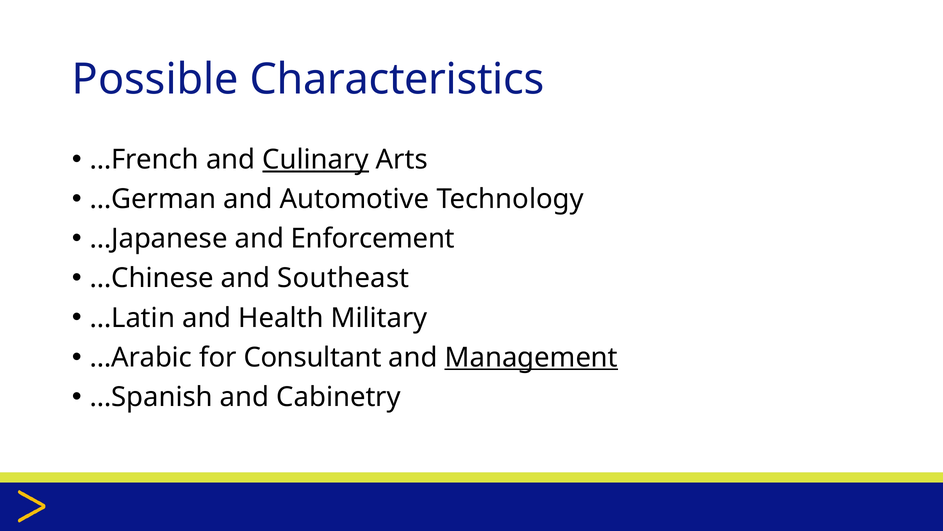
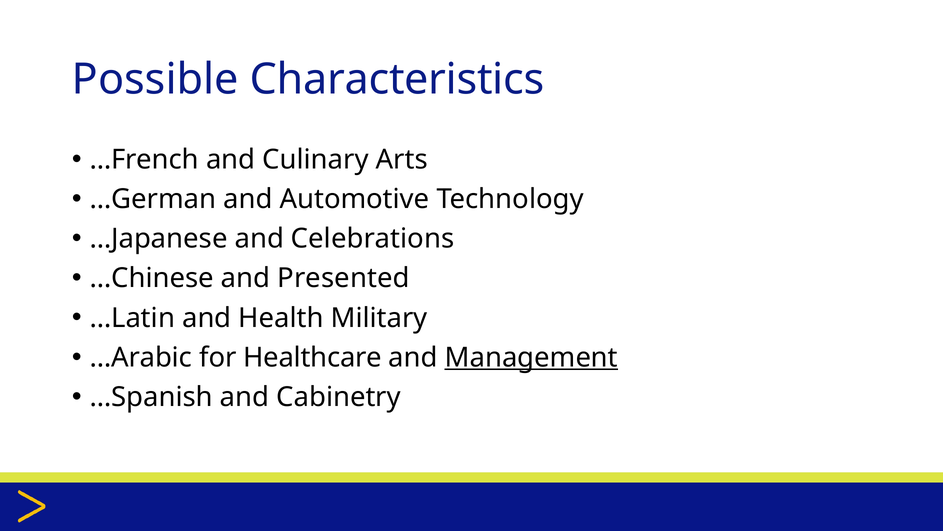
Culinary underline: present -> none (316, 159)
Enforcement: Enforcement -> Celebrations (373, 239)
Southeast: Southeast -> Presented (344, 278)
Consultant: Consultant -> Healthcare (313, 357)
